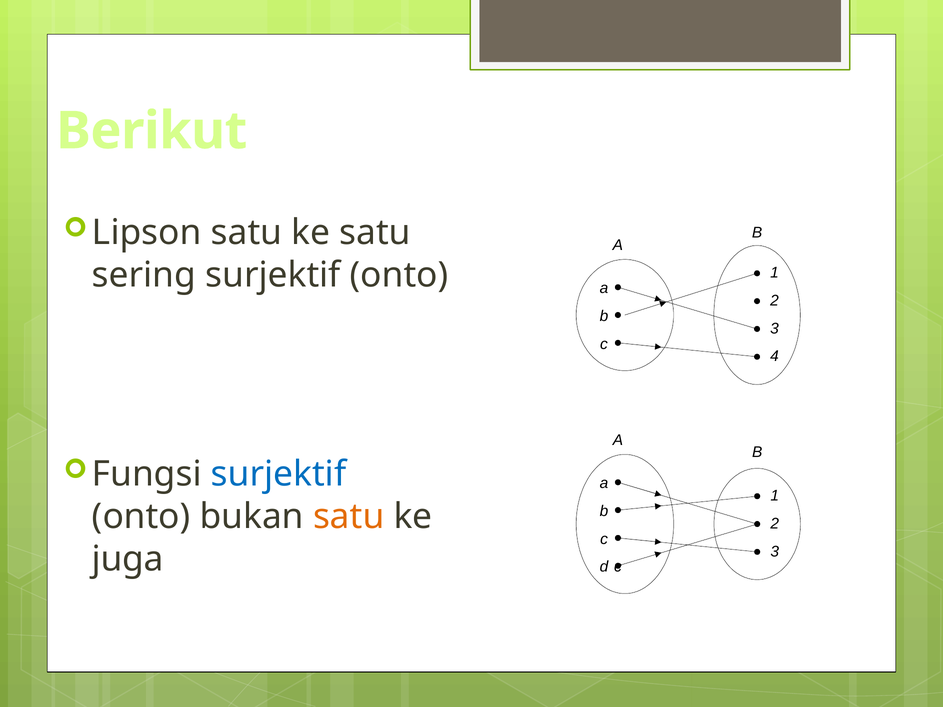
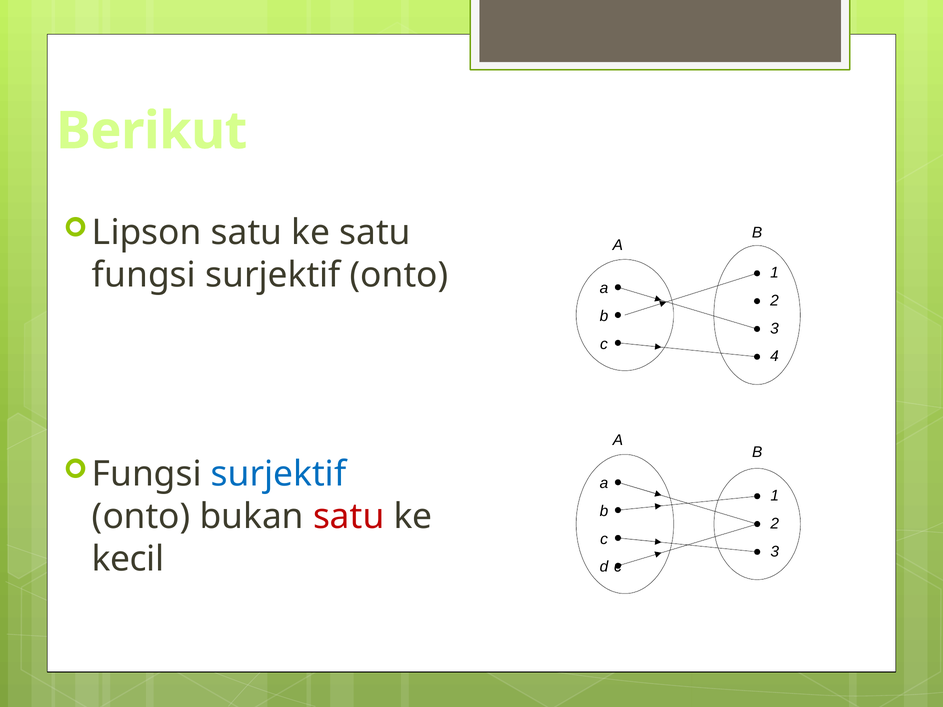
sering: sering -> fungsi (144, 275)
satu colour: orange -> red (349, 517)
juga: juga -> kecil (128, 559)
